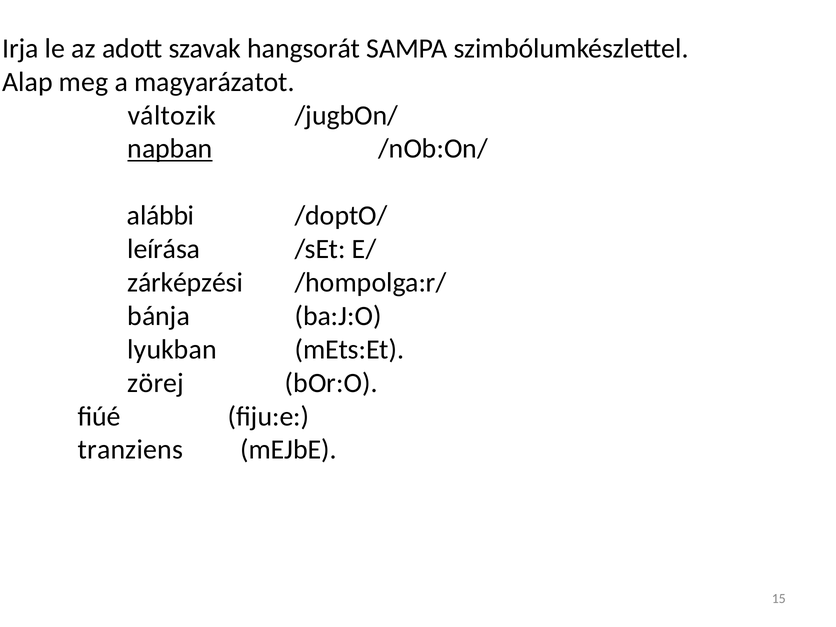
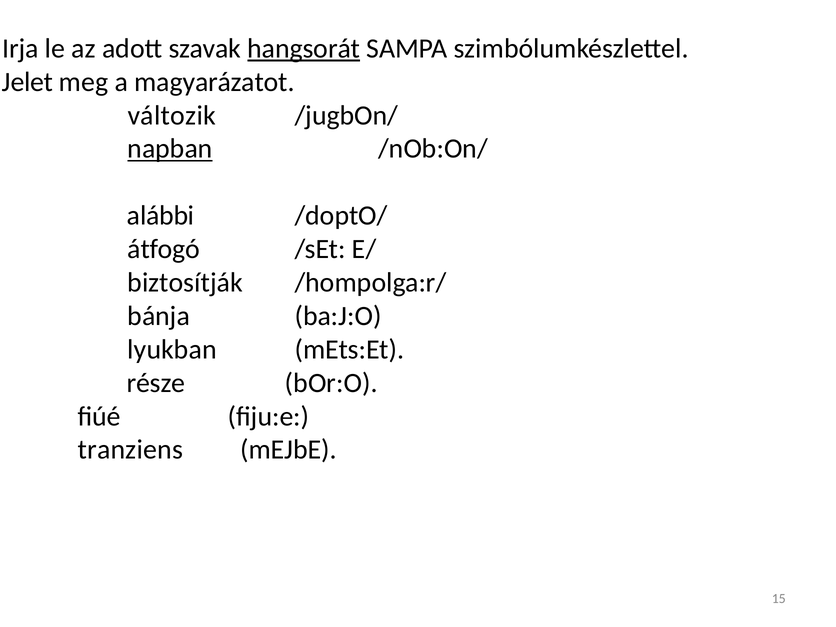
hangsorát underline: none -> present (304, 48)
Alap: Alap -> Jelet (28, 82)
leírása: leírása -> átfogó (164, 249)
zárképzési: zárképzési -> biztosítják (185, 283)
zörej: zörej -> része (156, 383)
